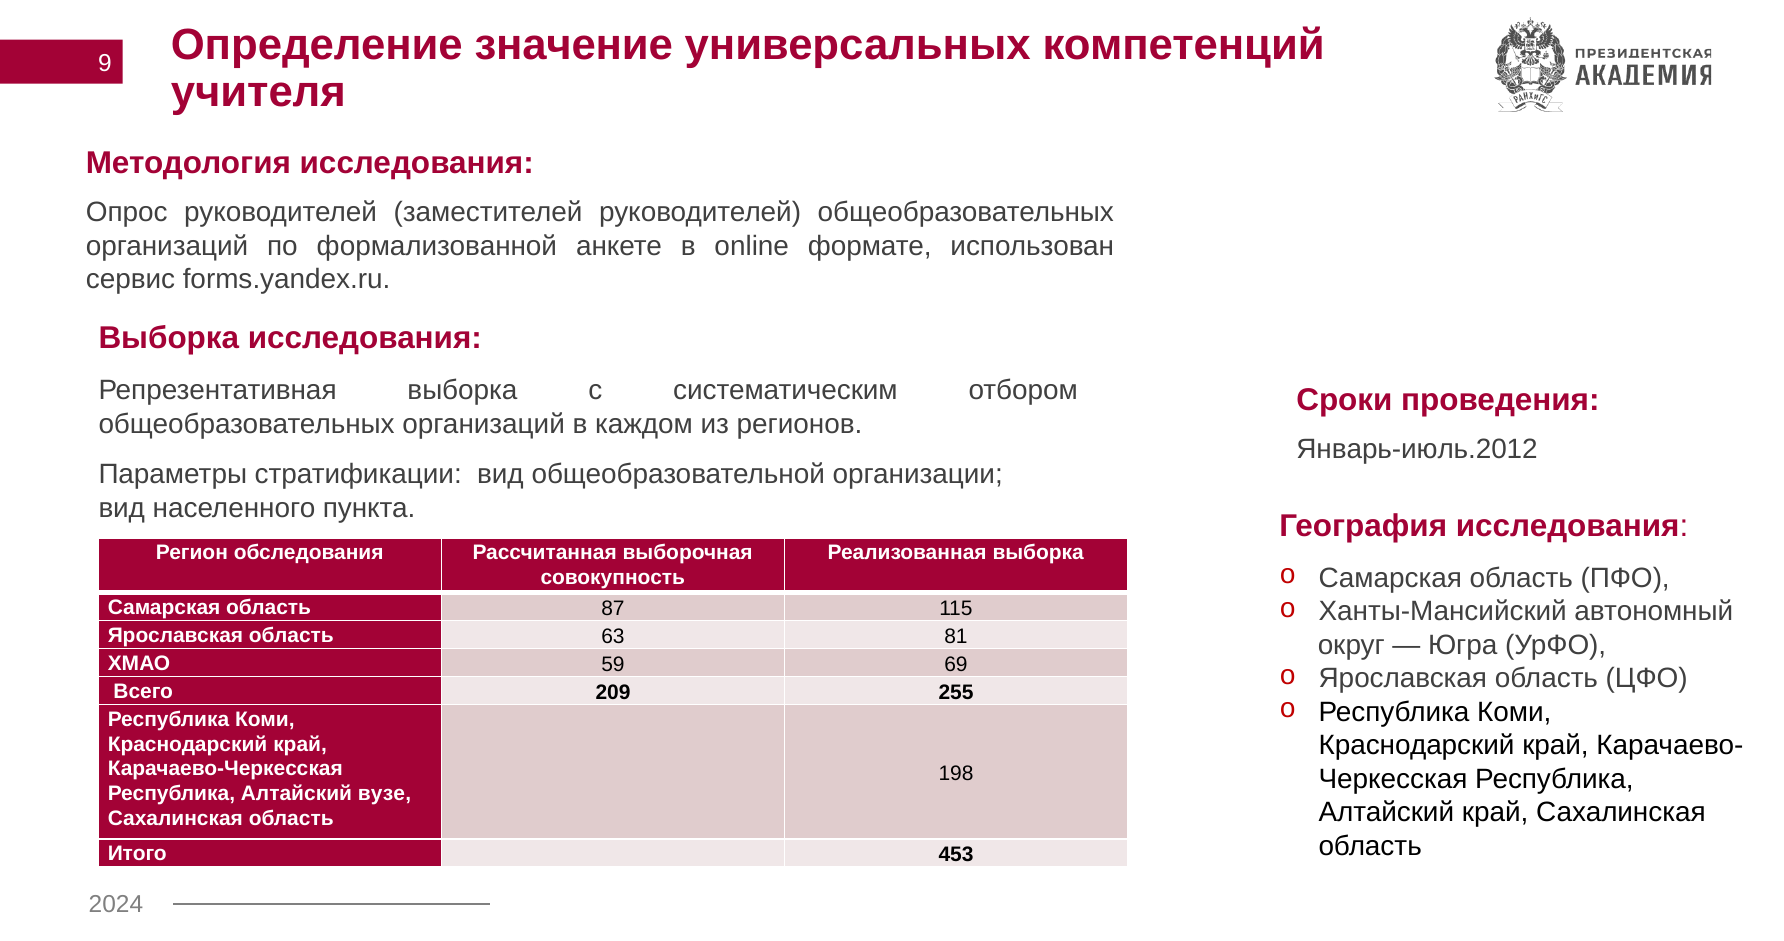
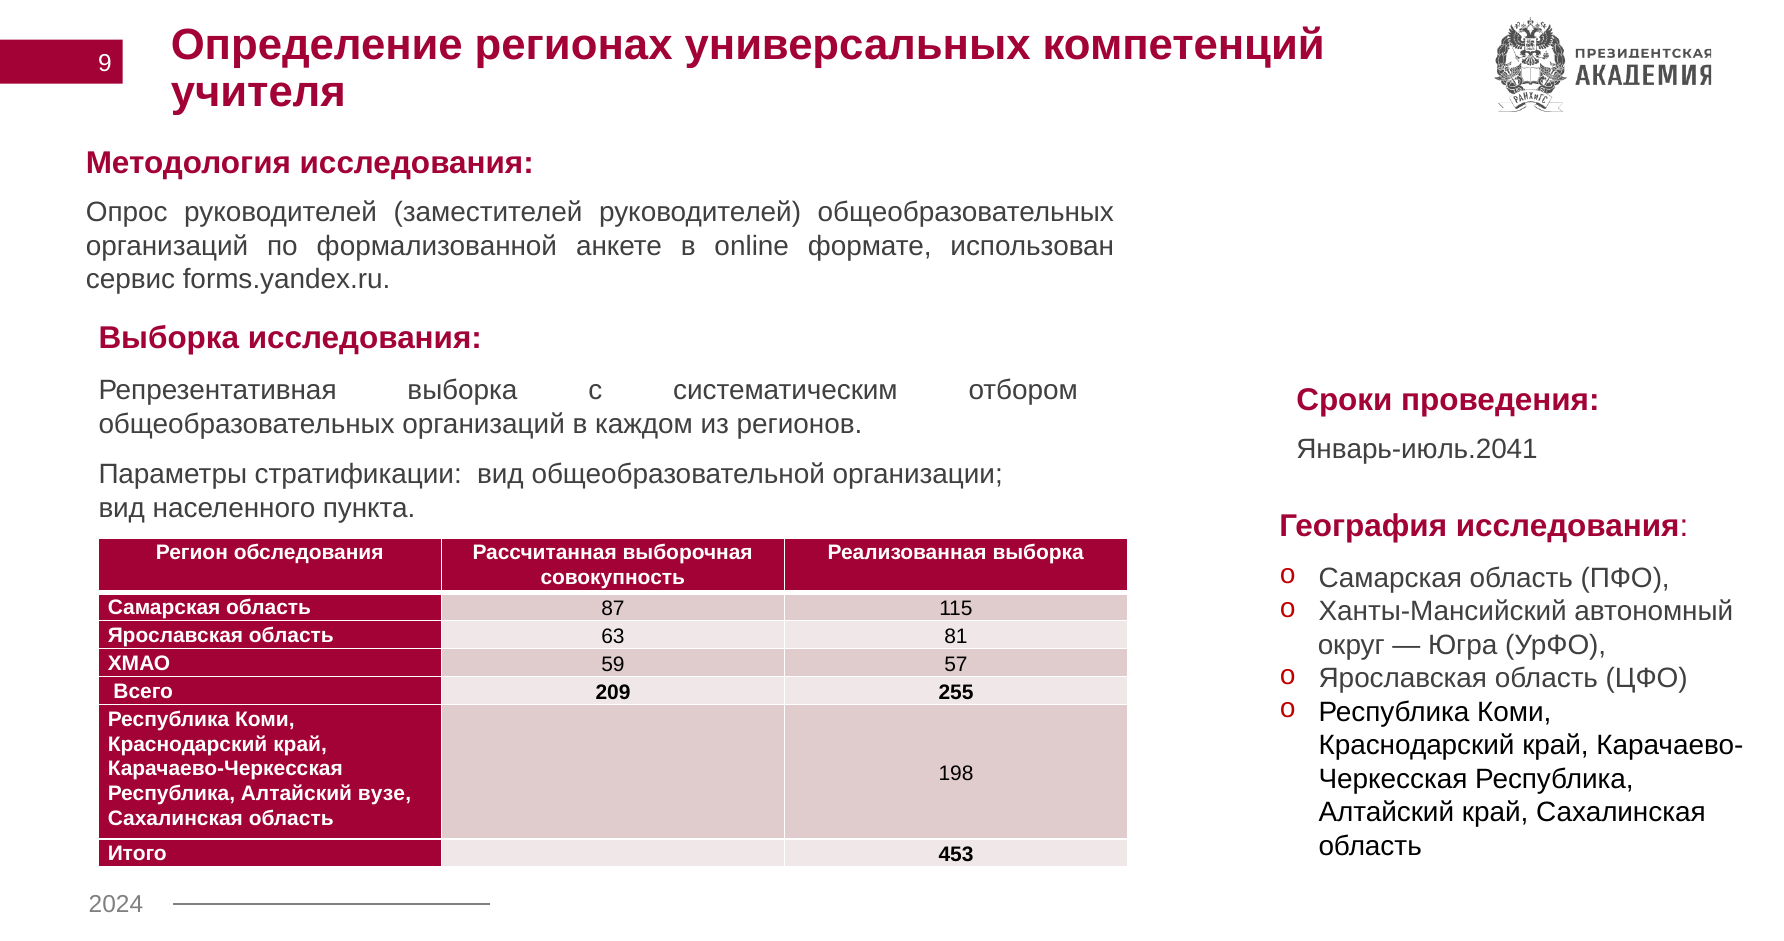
значение: значение -> регионах (574, 45)
Январь-июль.2012: Январь-июль.2012 -> Январь-июль.2041 (1417, 449)
69: 69 -> 57 (956, 665)
